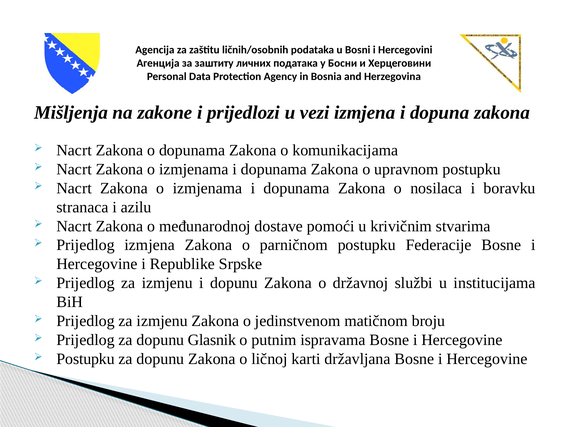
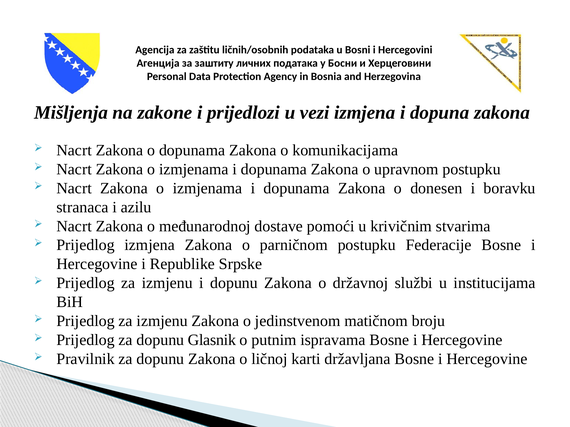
nosilaca: nosilaca -> donesen (436, 188)
Postupku: Postupku -> Pravilnik (86, 359)
